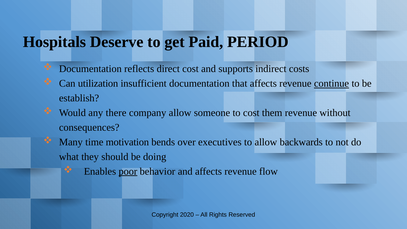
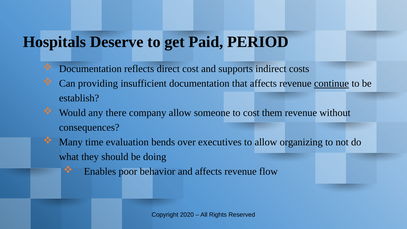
utilization: utilization -> providing (98, 83)
motivation: motivation -> evaluation (127, 142)
backwards: backwards -> organizing (301, 142)
poor underline: present -> none (128, 171)
